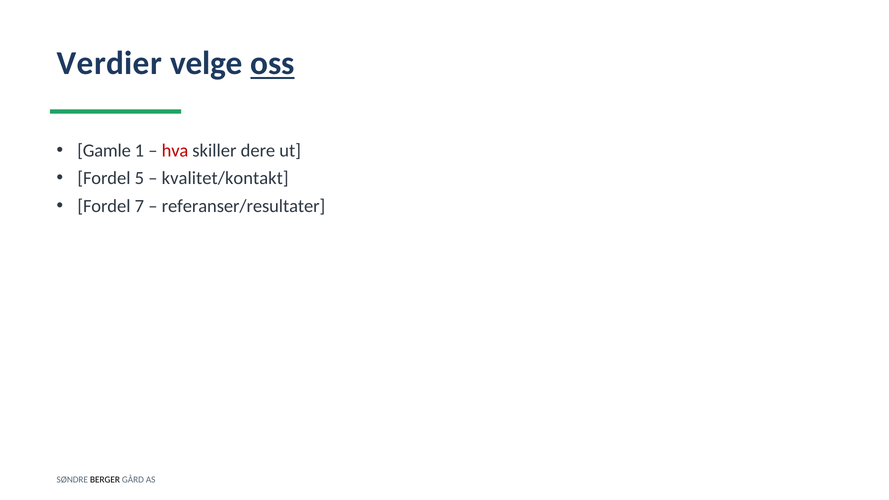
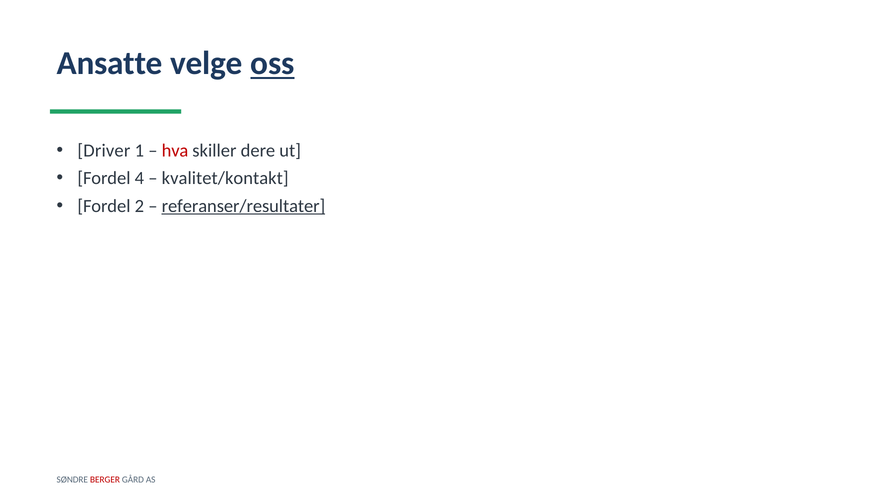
Verdier: Verdier -> Ansatte (110, 63)
Gamle: Gamle -> Driver (104, 151)
5: 5 -> 4 (139, 178)
7: 7 -> 2 (139, 206)
referanser/resultater underline: none -> present (243, 206)
BERGER colour: black -> red (105, 480)
